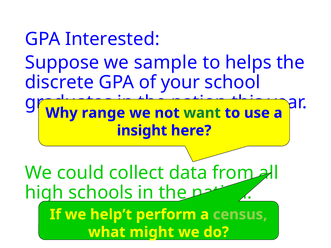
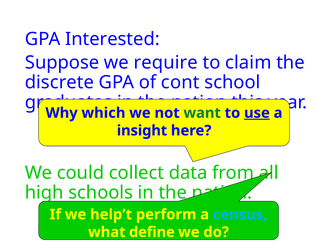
sample: sample -> require (166, 63)
helps: helps -> claim (248, 63)
your: your -> cont (180, 82)
range: range -> which (103, 113)
use underline: none -> present (257, 113)
census colour: light green -> light blue (240, 215)
might: might -> define (152, 232)
